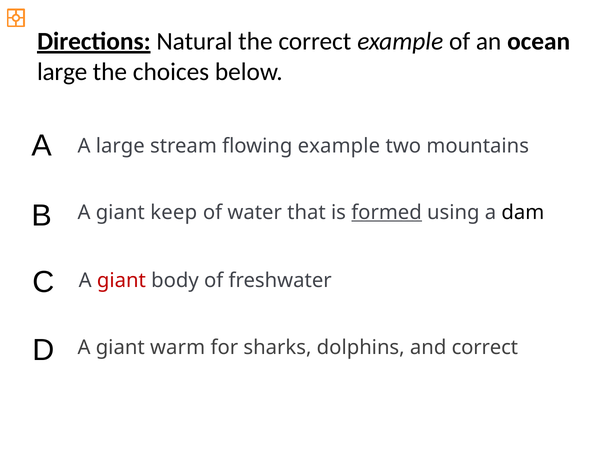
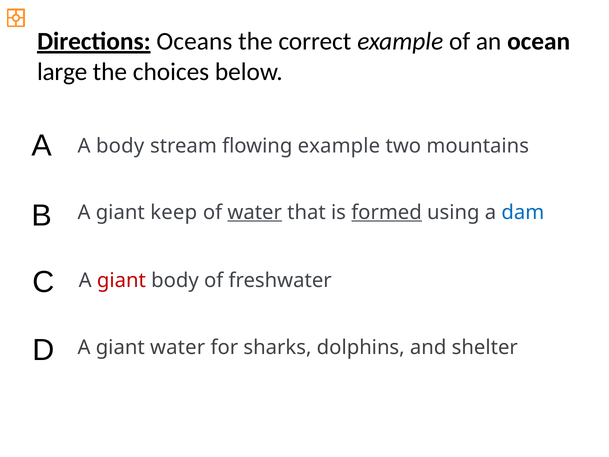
Natural: Natural -> Oceans (194, 41)
A large: large -> body (120, 146)
water underline: none -> present (255, 212)
dam colour: black -> blue (523, 212)
giant warm: warm -> water (178, 347)
and correct: correct -> shelter (485, 347)
